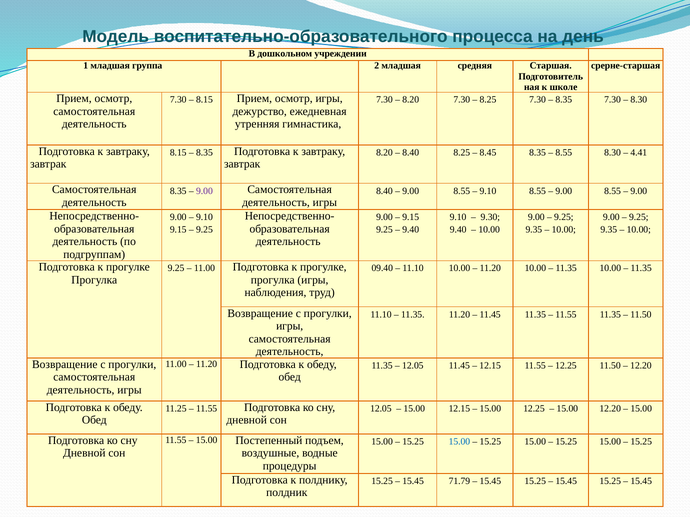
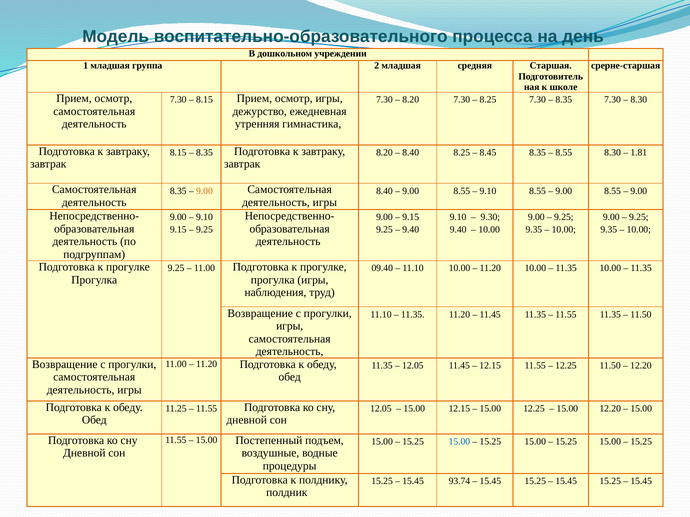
4.41: 4.41 -> 1.81 (639, 153)
9.00 colour: purple -> orange (204, 191)
71.79: 71.79 -> 93.74 (459, 482)
